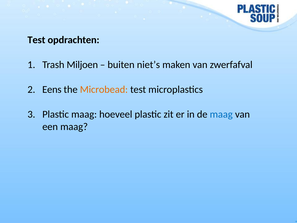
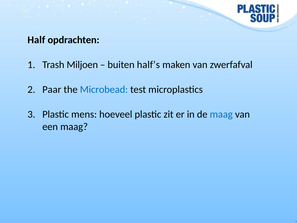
Test: Test -> Half (36, 40)
niet’s: niet’s -> half’s (148, 65)
Eens: Eens -> Paar (52, 89)
Microbead colour: orange -> blue (104, 89)
Plastic maag: maag -> mens (84, 114)
